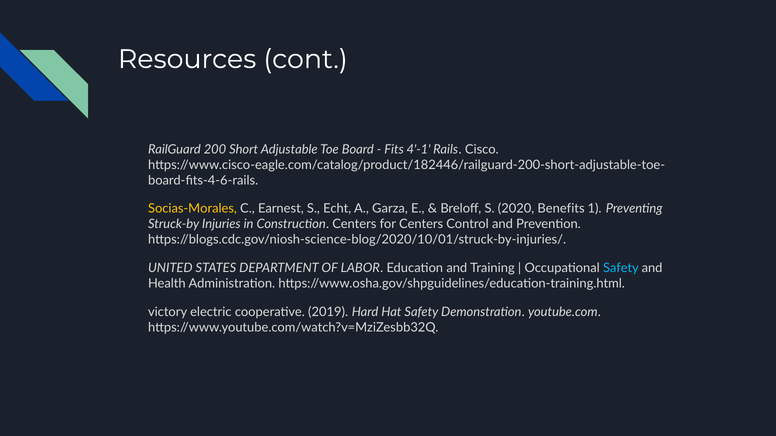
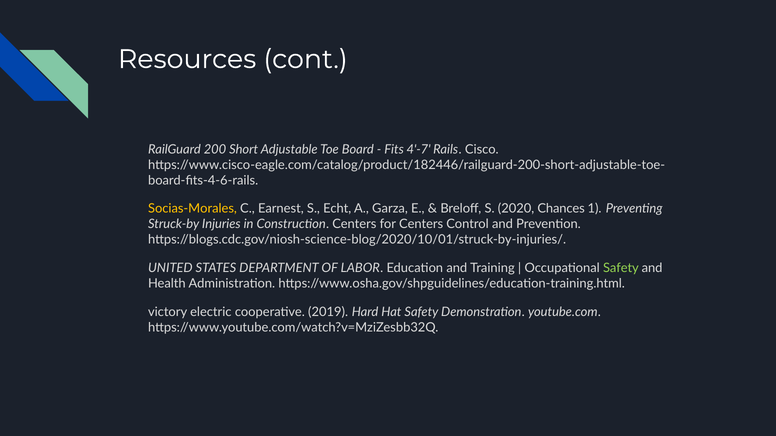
4'-1: 4'-1 -> 4'-7 (419, 149)
Benefits: Benefits -> Chances (561, 209)
Safety colour: light blue -> light green (621, 268)
